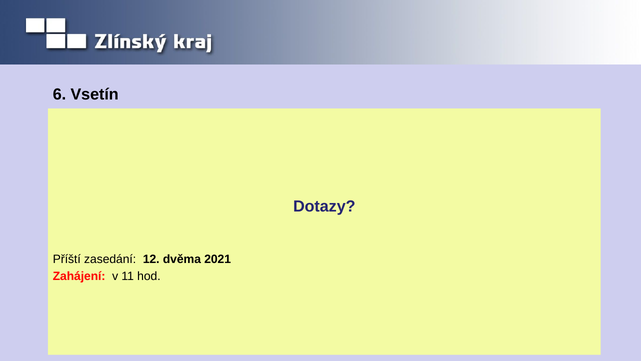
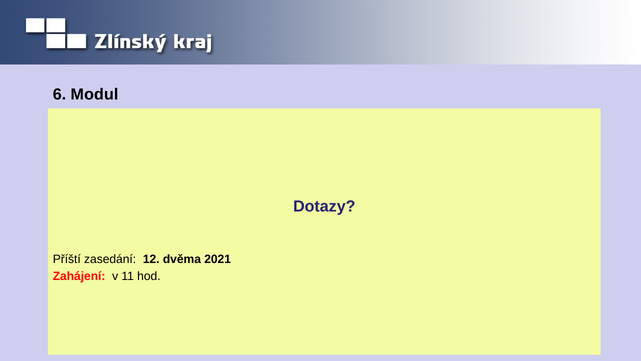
Vsetín: Vsetín -> Modul (95, 94)
